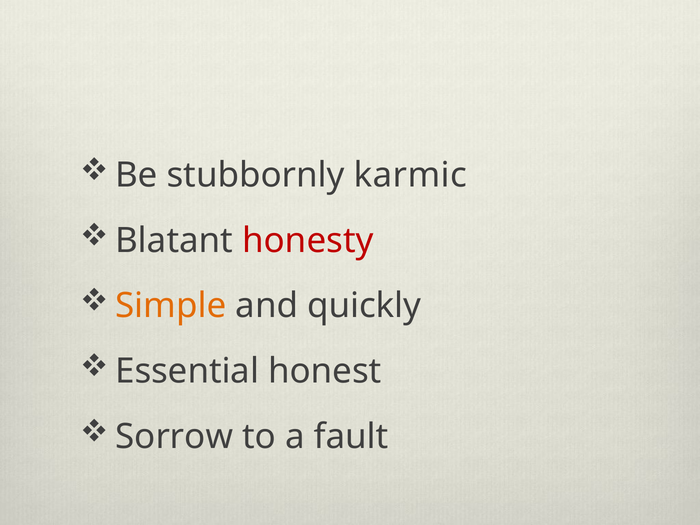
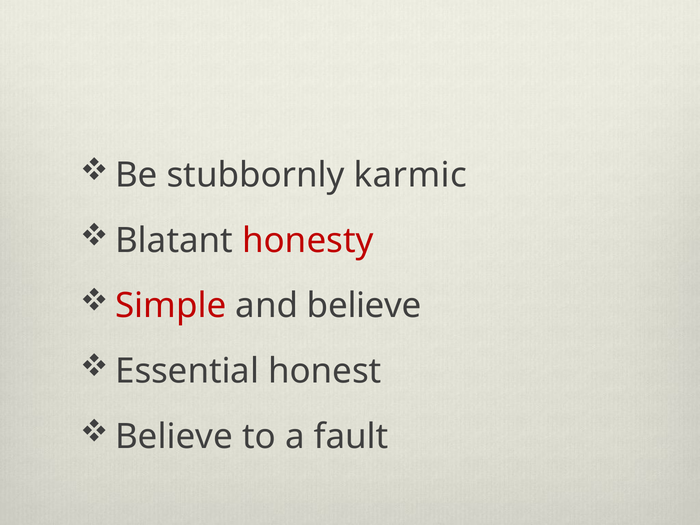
Simple colour: orange -> red (171, 306)
and quickly: quickly -> believe (364, 306)
Sorrow: Sorrow -> Believe (174, 437)
